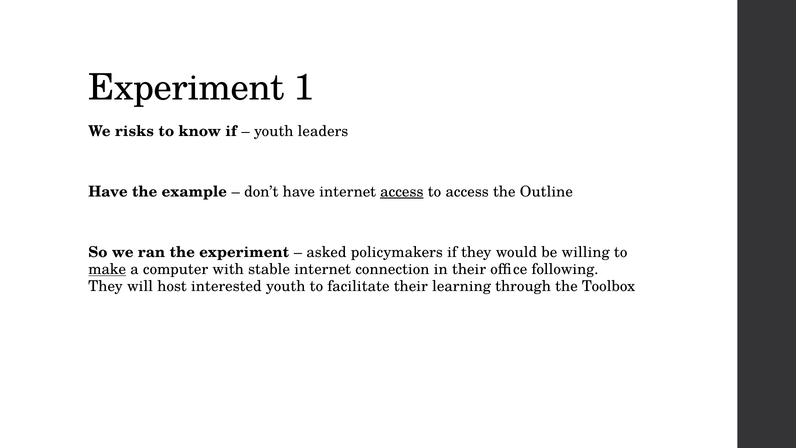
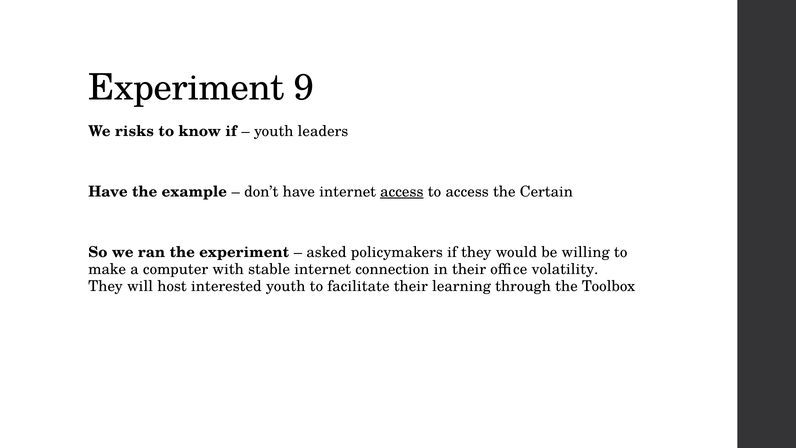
1: 1 -> 9 (304, 88)
Outline: Outline -> Certain (546, 192)
make underline: present -> none (107, 269)
following: following -> volatility (565, 269)
